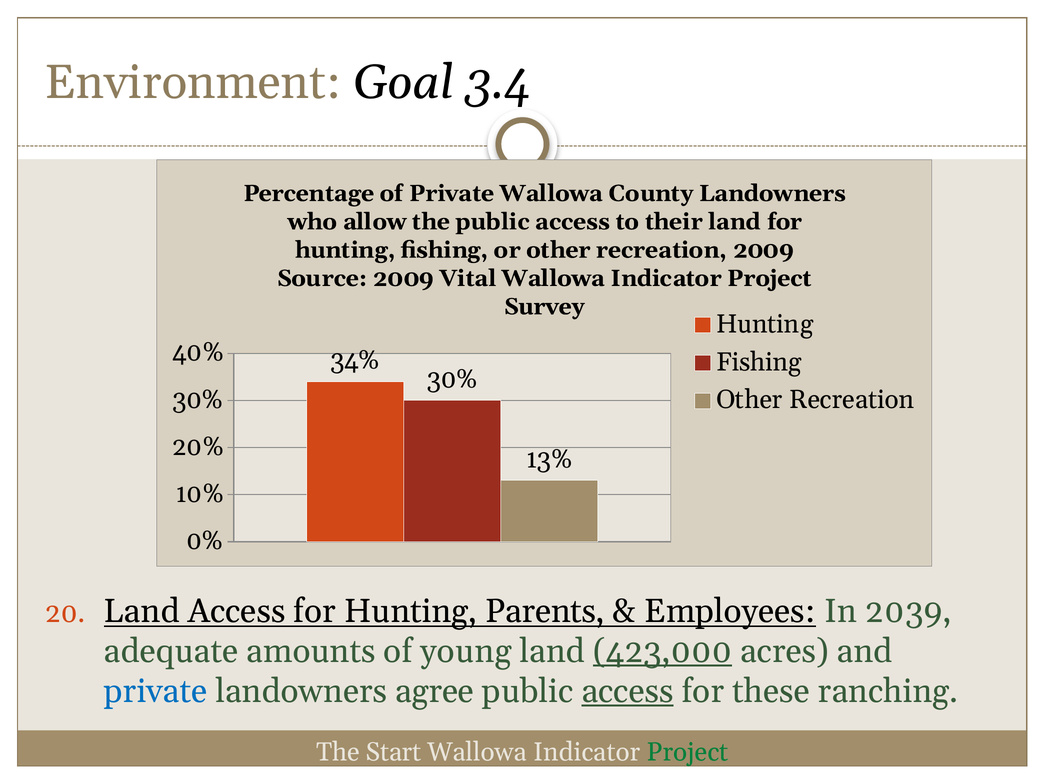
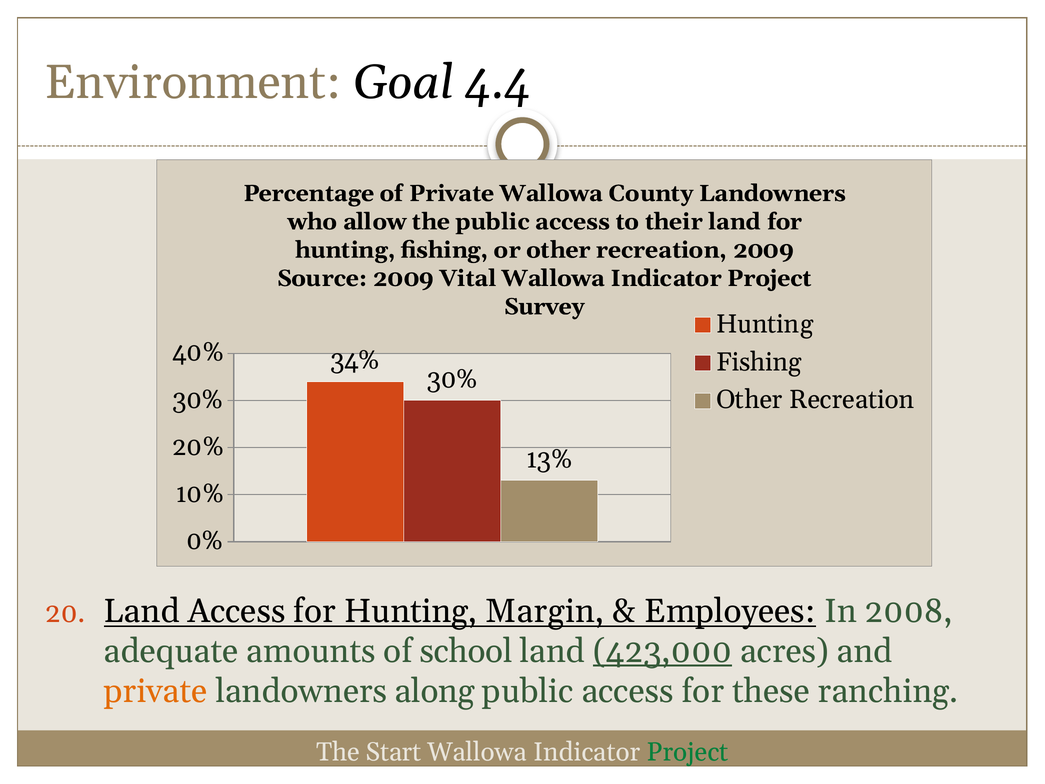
3.4: 3.4 -> 4.4 (499, 82)
Parents: Parents -> Margin (545, 611)
2039: 2039 -> 2008 (909, 611)
young: young -> school (466, 651)
private colour: blue -> orange (156, 691)
agree: agree -> along (435, 691)
access underline: present -> none (628, 691)
